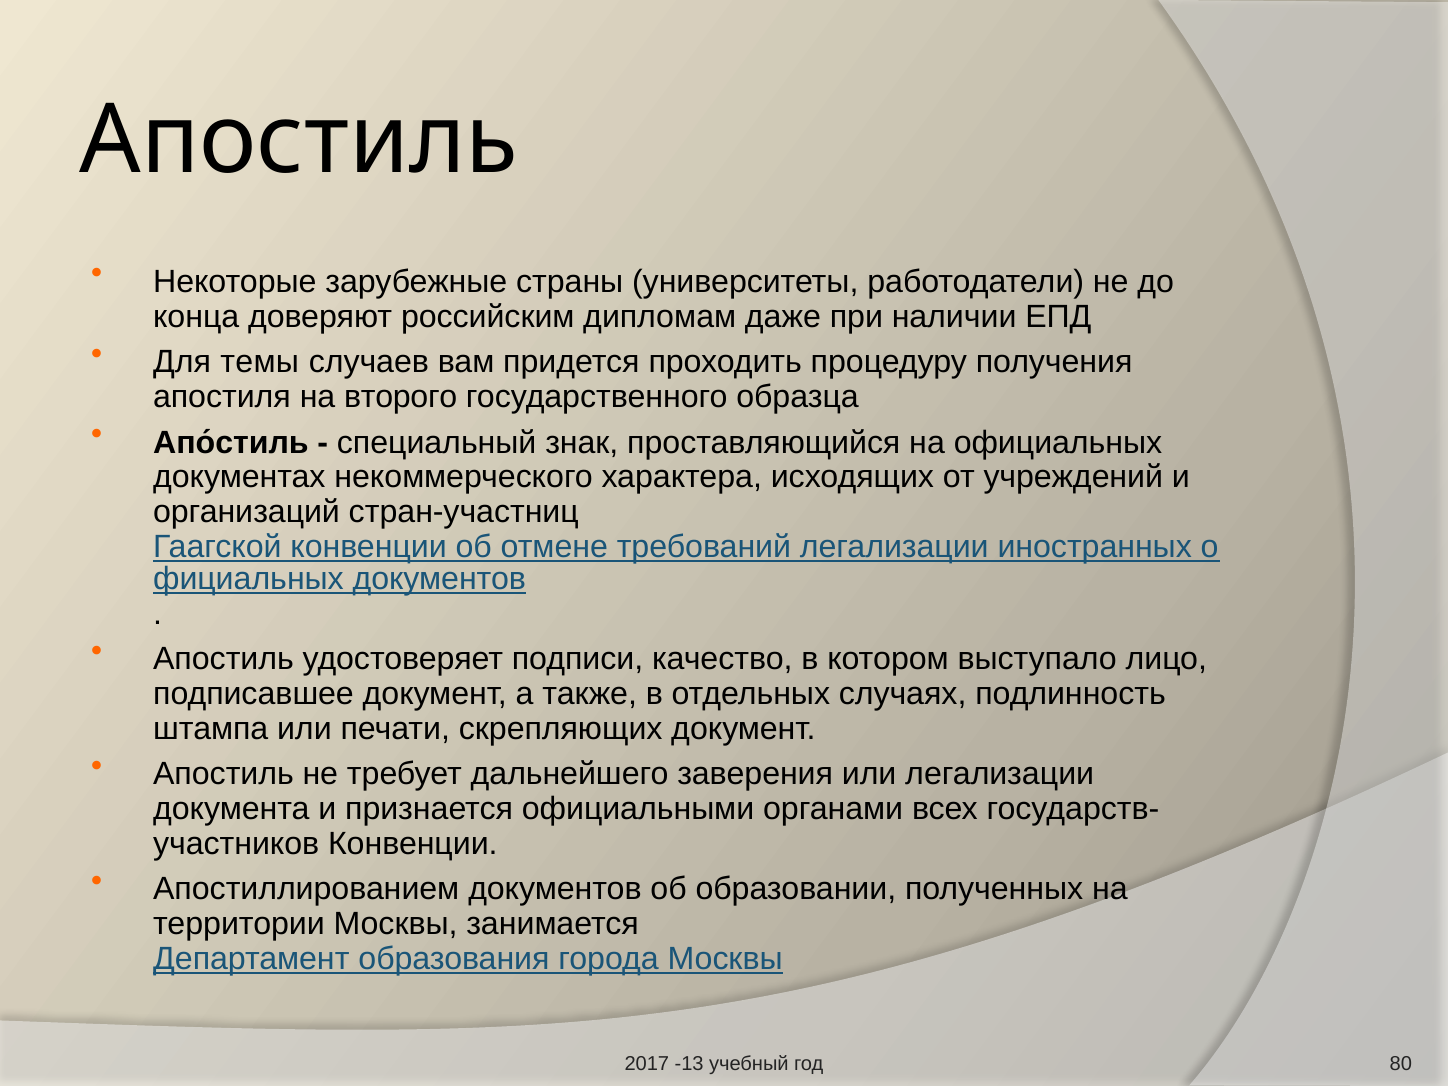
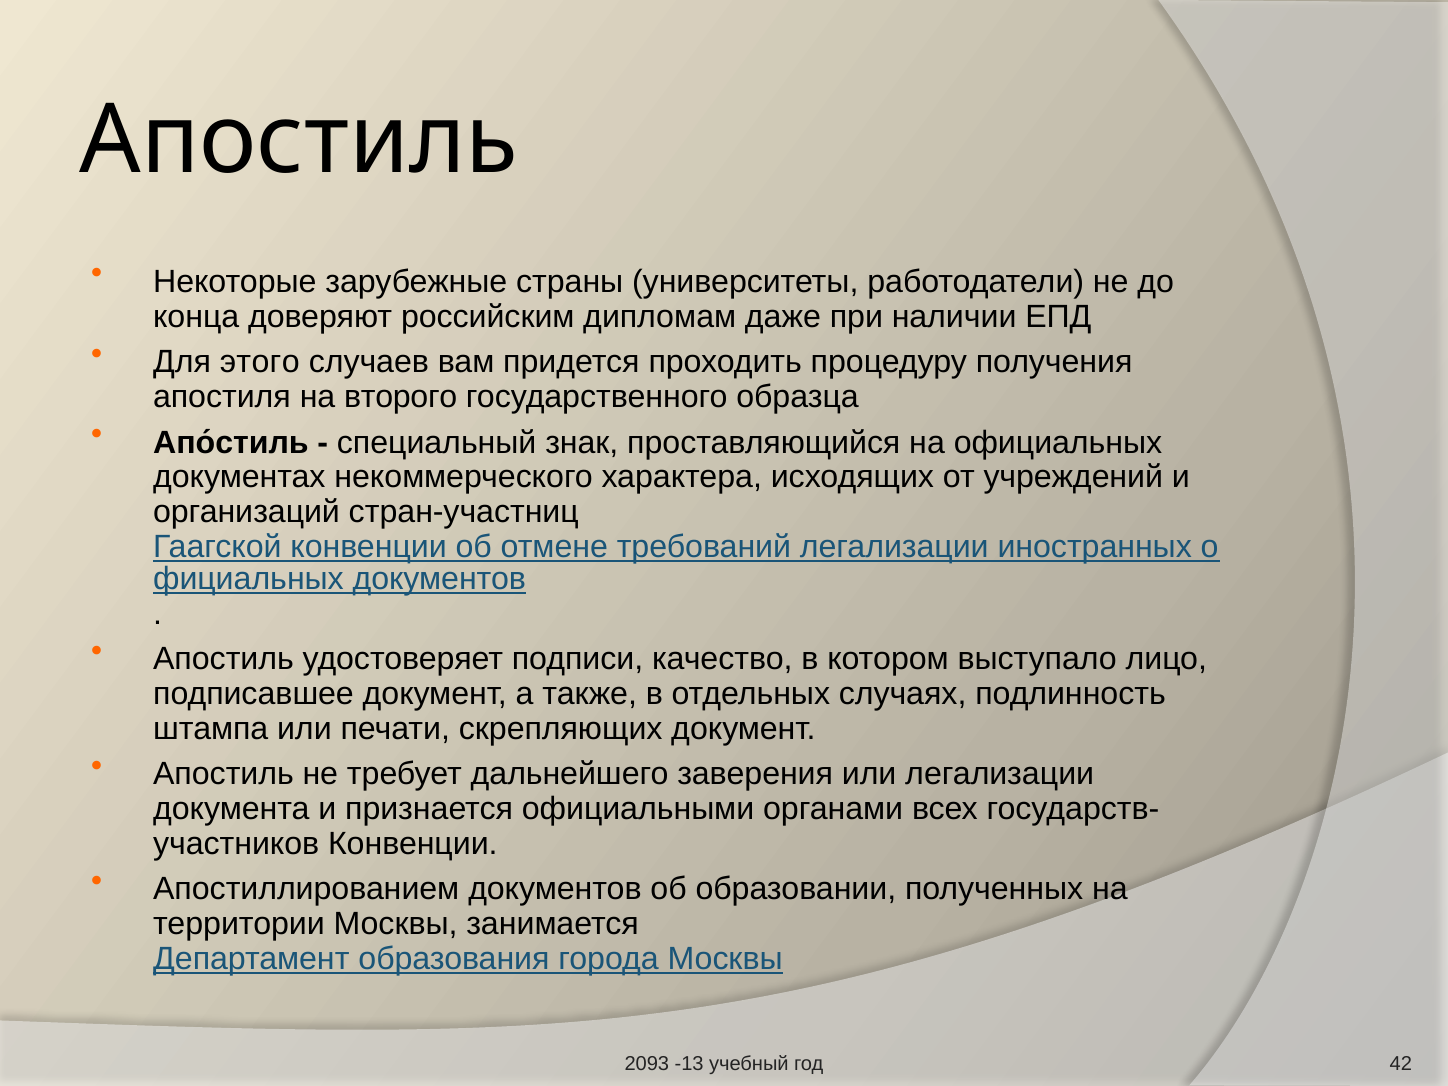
темы: темы -> этого (260, 362)
2017: 2017 -> 2093 (647, 1064)
80: 80 -> 42 (1401, 1064)
